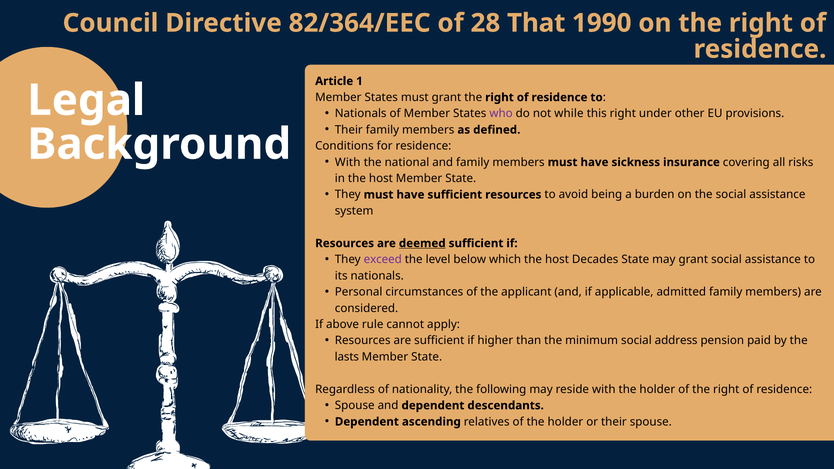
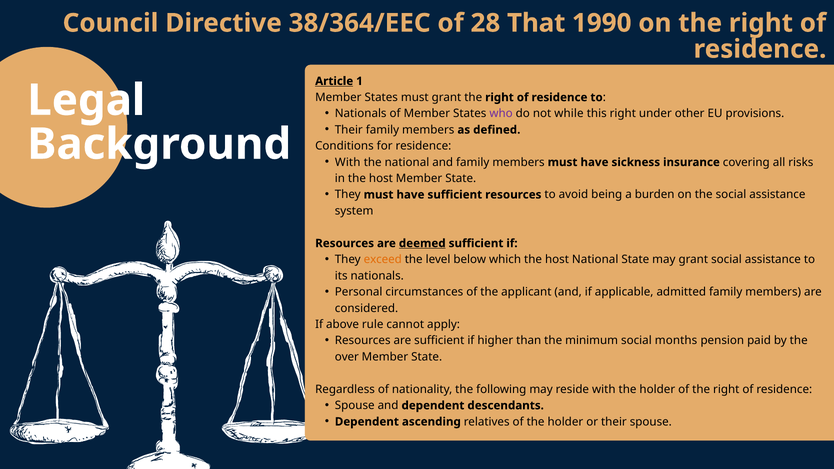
82/364/EEC: 82/364/EEC -> 38/364/EEC (360, 23)
Article underline: none -> present (334, 81)
exceed colour: purple -> orange (383, 260)
host Decades: Decades -> National (595, 260)
address: address -> months (676, 341)
lasts: lasts -> over (347, 357)
